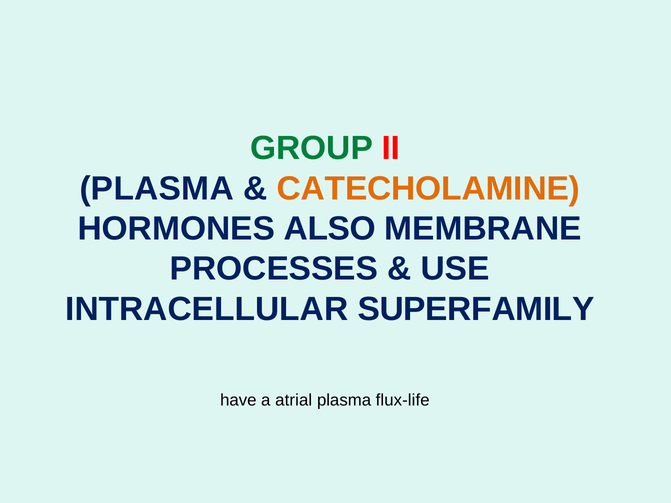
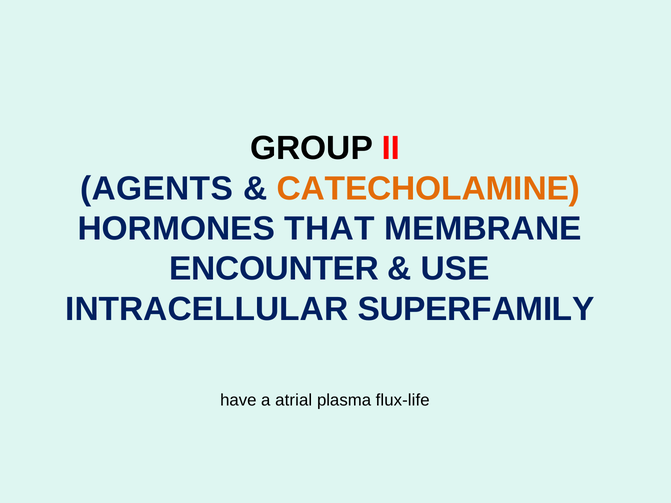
GROUP colour: green -> black (312, 148)
PLASMA: PLASMA -> AGENTS (157, 189)
ALSO: ALSO -> THAT (330, 229)
PROCESSES: PROCESSES -> ENCOUNTER (274, 269)
